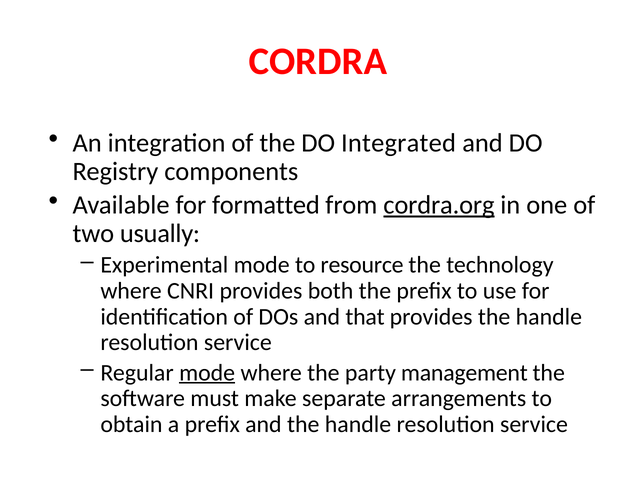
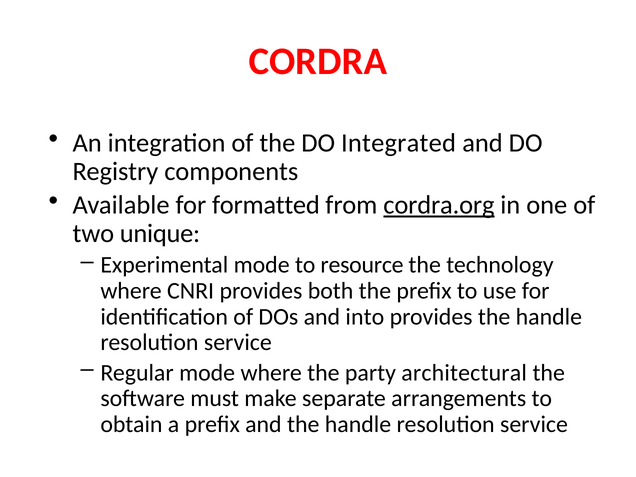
usually: usually -> unique (160, 234)
that: that -> into (365, 317)
mode underline: present -> none (207, 373)
management: management -> architectural (464, 373)
